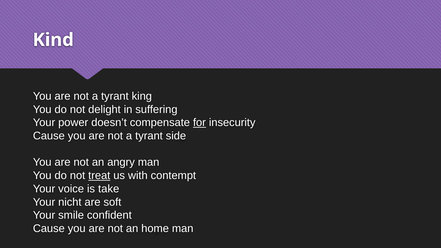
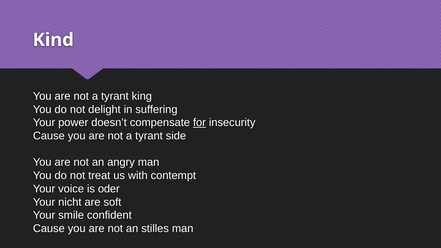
treat underline: present -> none (99, 176)
take: take -> oder (109, 189)
home: home -> stilles (155, 229)
